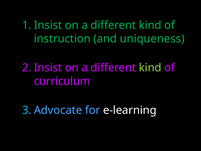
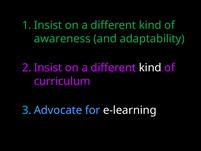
instruction: instruction -> awareness (62, 39)
uniqueness: uniqueness -> adaptability (152, 39)
kind colour: light green -> white (150, 68)
